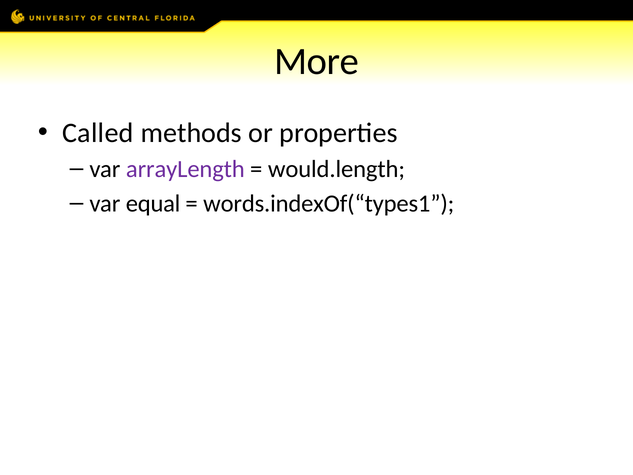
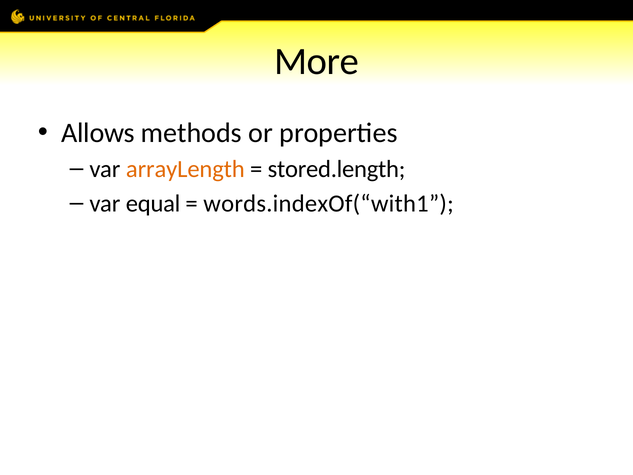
Called: Called -> Allows (98, 133)
arrayLength colour: purple -> orange (185, 169)
would.length: would.length -> stored.length (337, 169)
words.indexOf(“types1: words.indexOf(“types1 -> words.indexOf(“with1 (329, 204)
